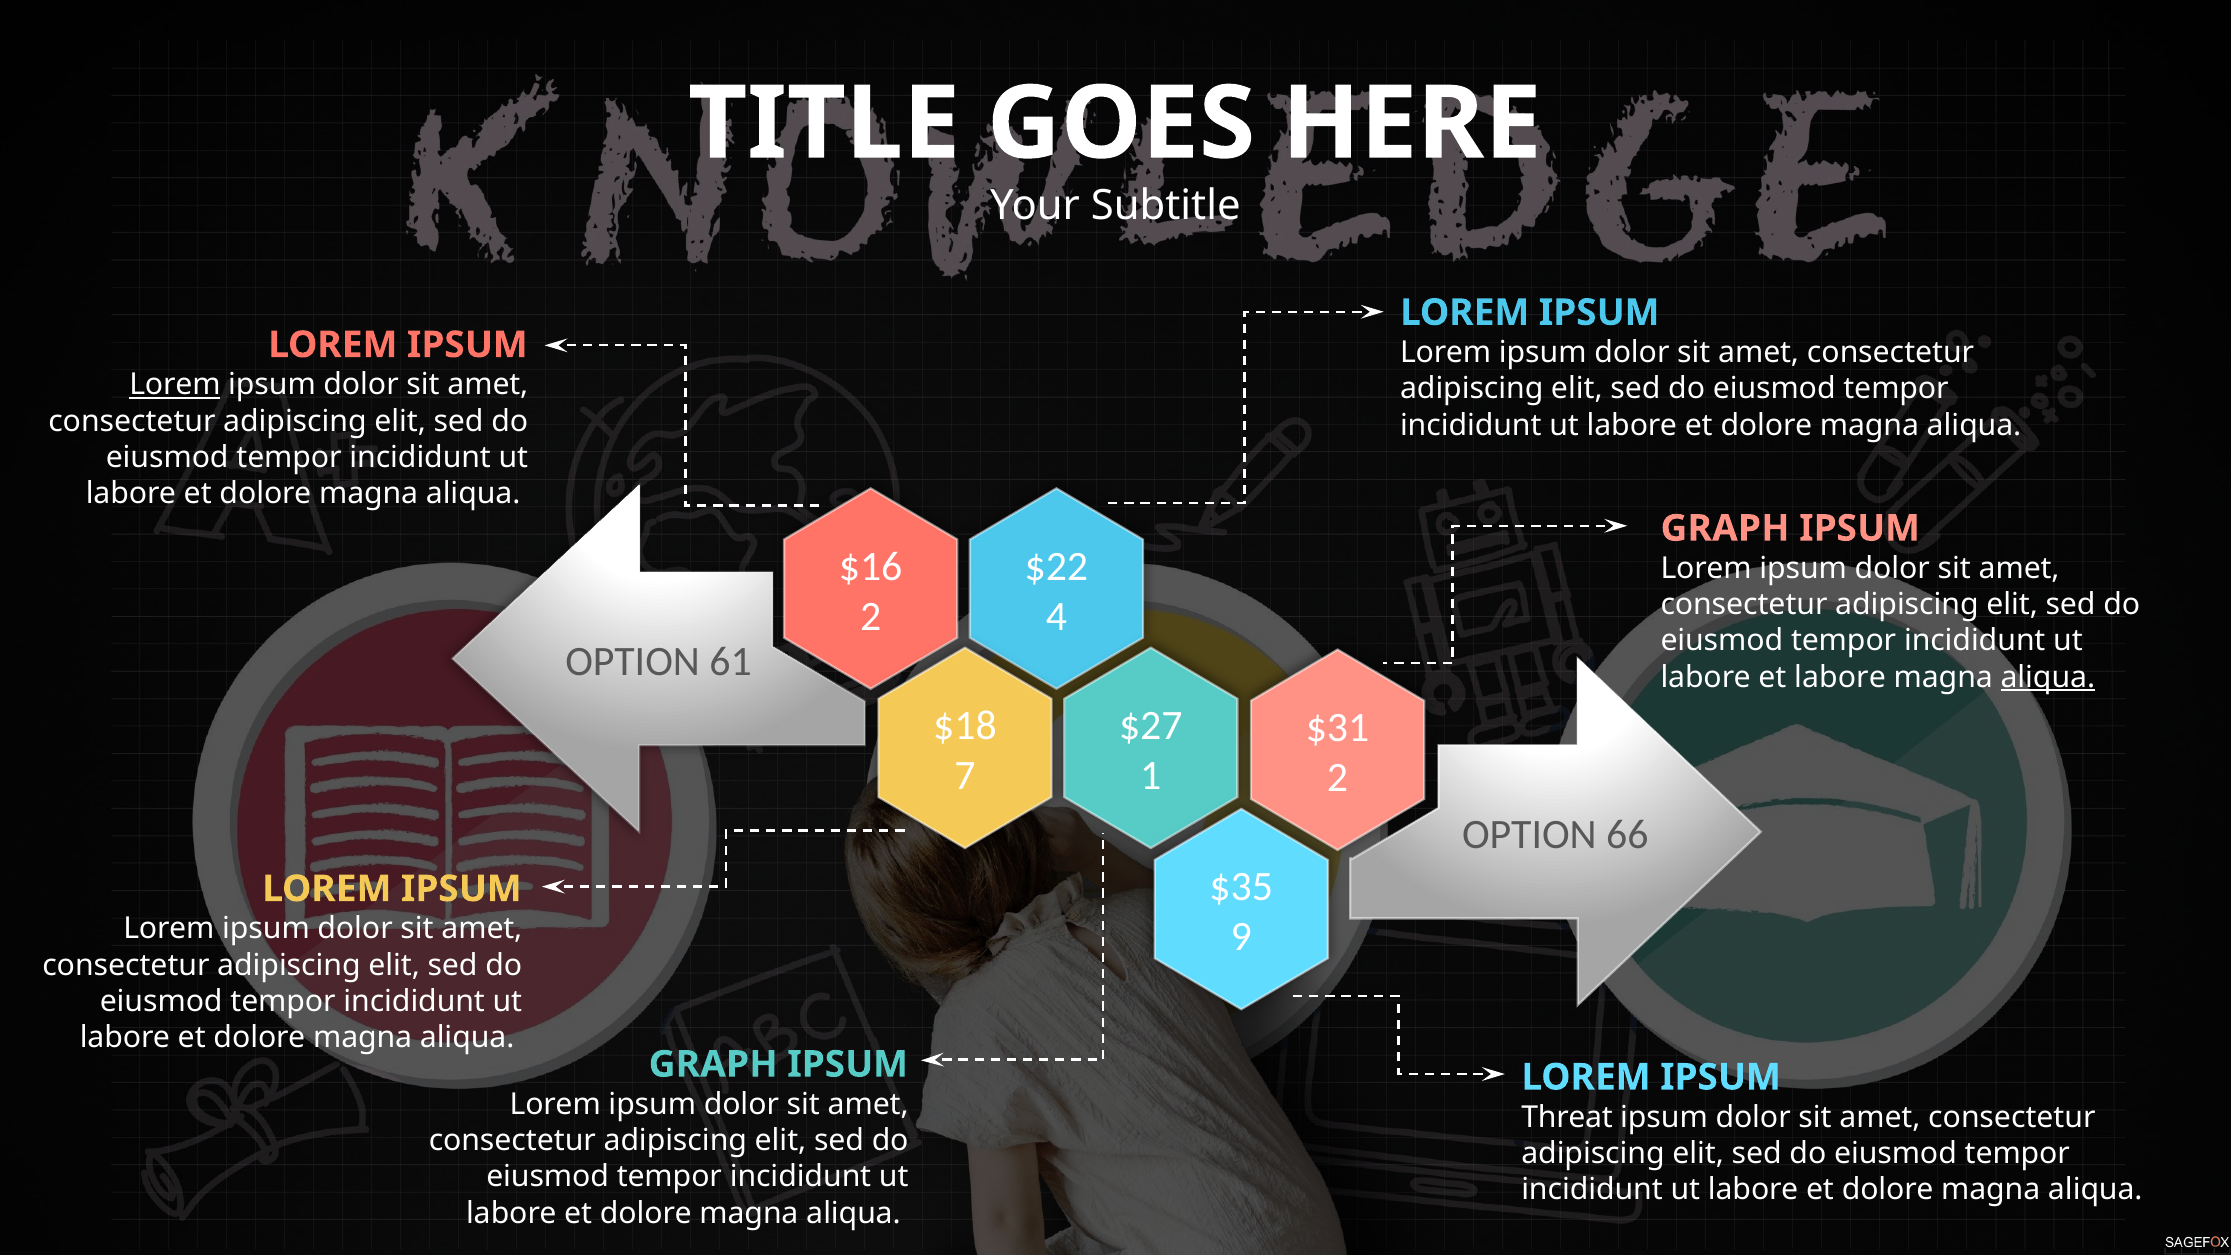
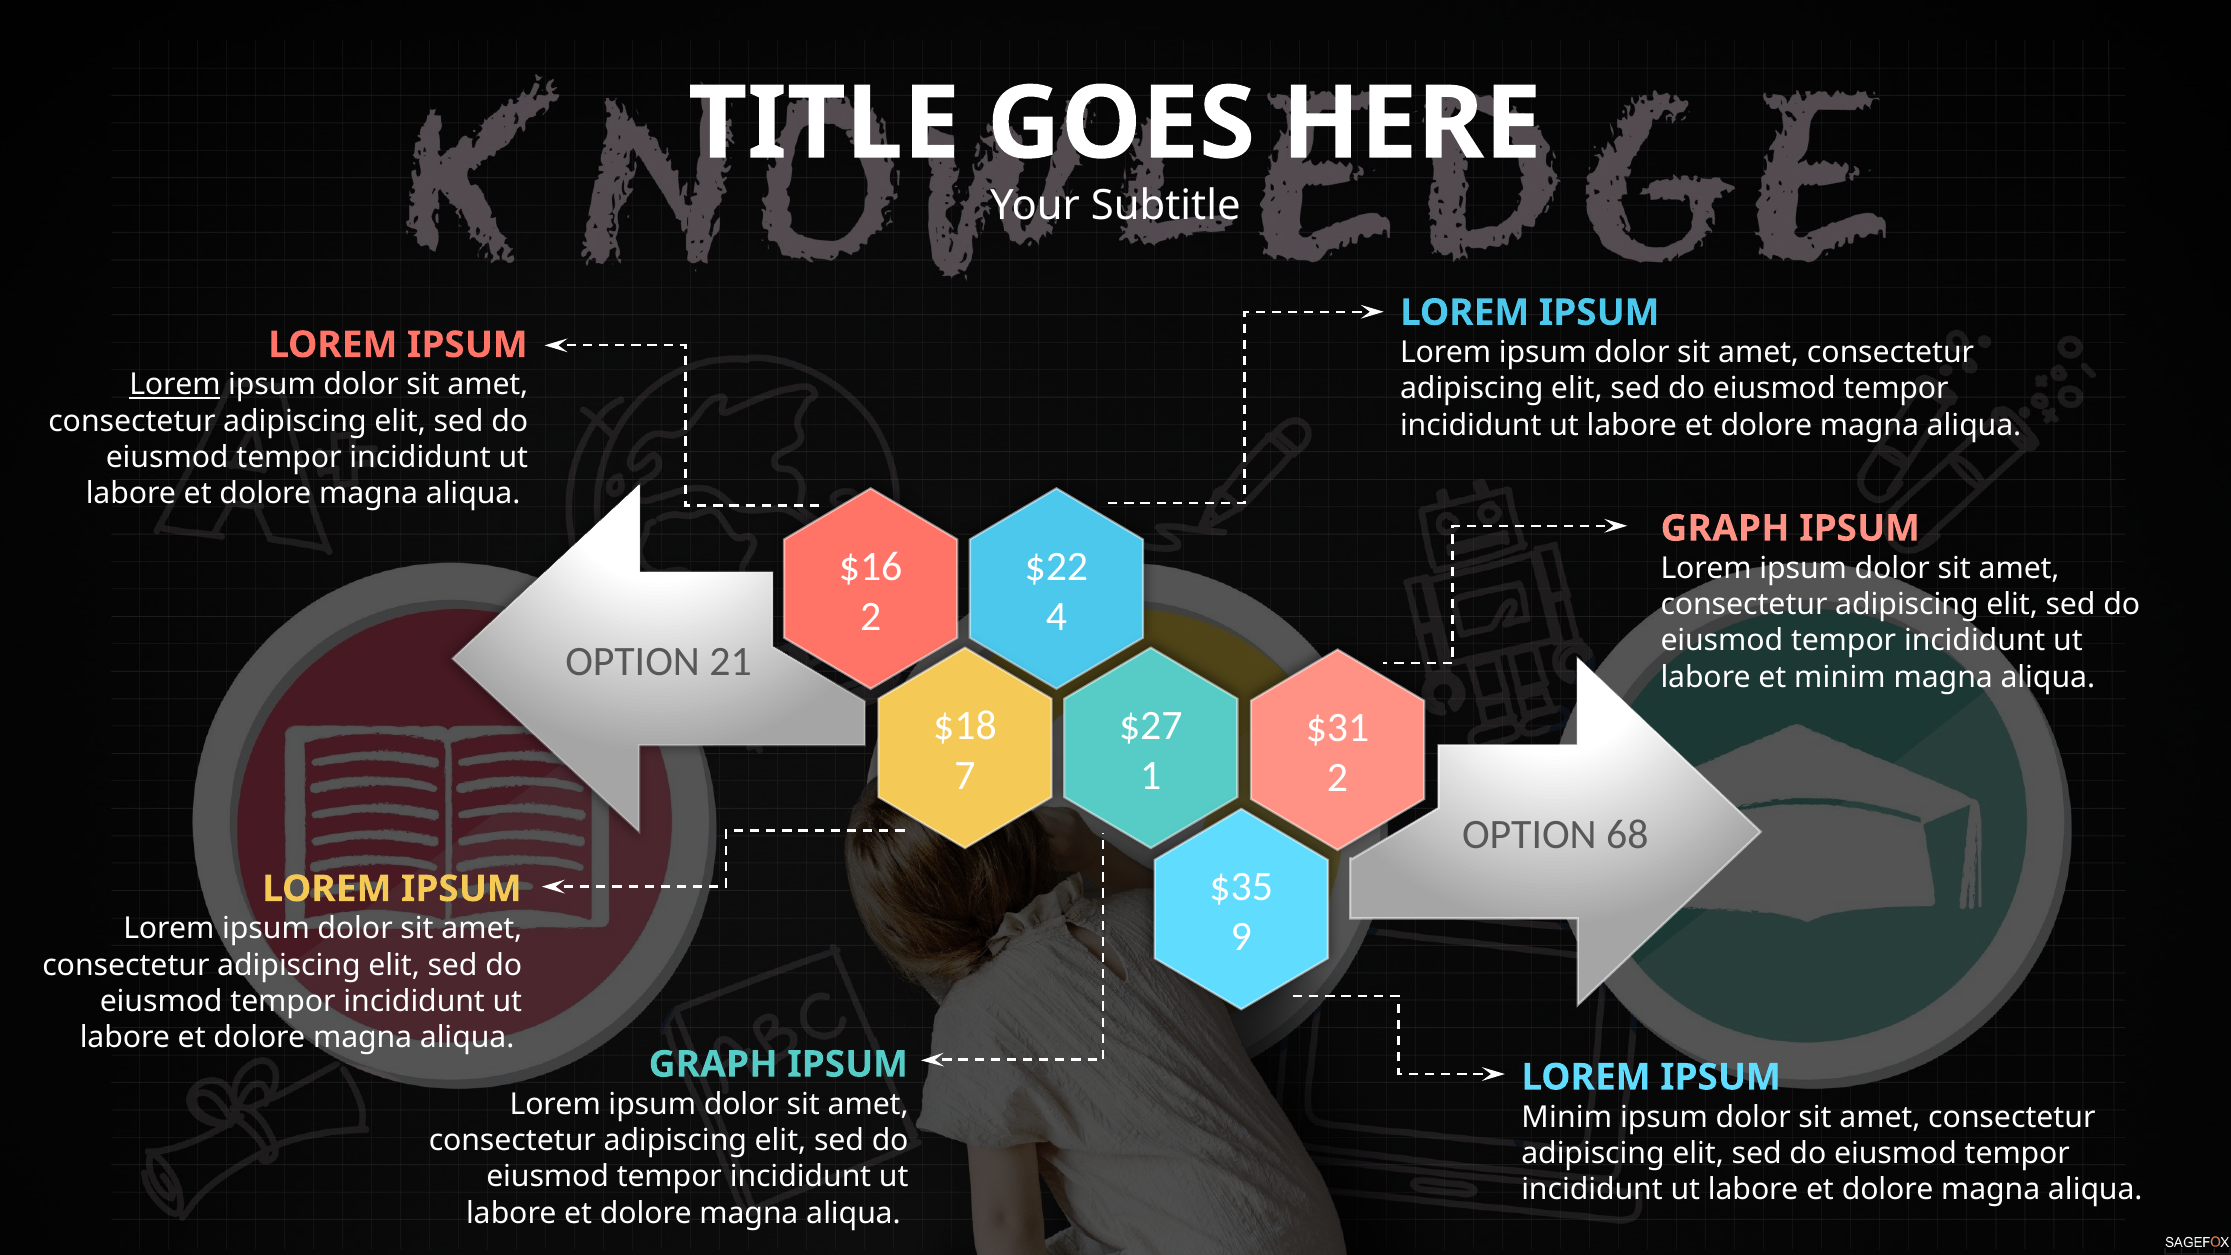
61: 61 -> 21 (731, 661)
et labore: labore -> minim (1840, 677)
aliqua underline: present -> none (2048, 677)
66: 66 -> 68 (1627, 835)
Threat: Threat -> Minim (1567, 1117)
